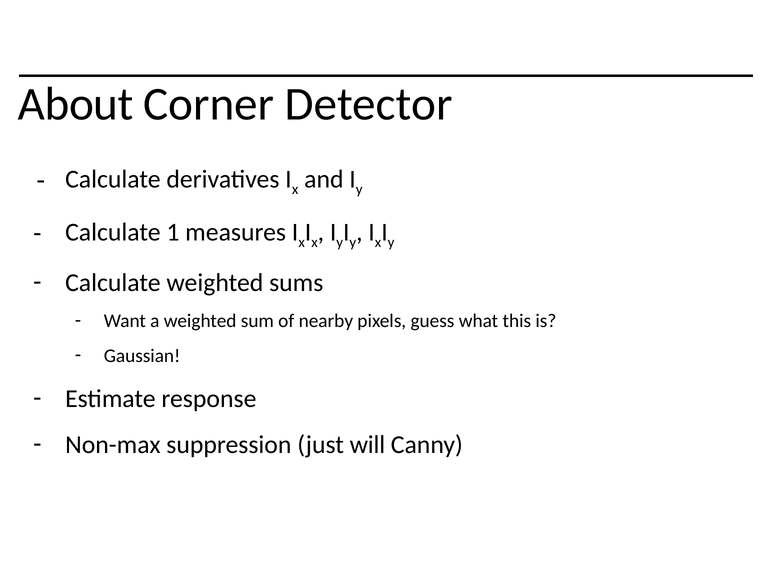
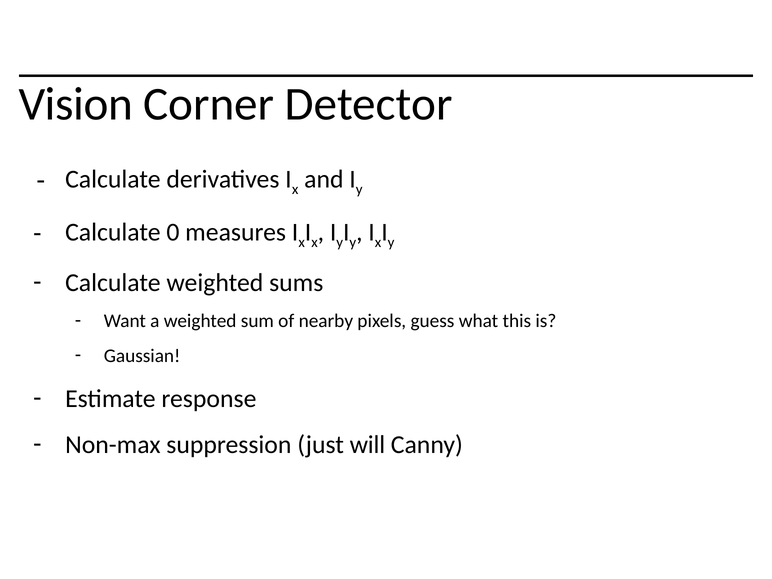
About: About -> Vision (76, 104)
1: 1 -> 0 (173, 232)
